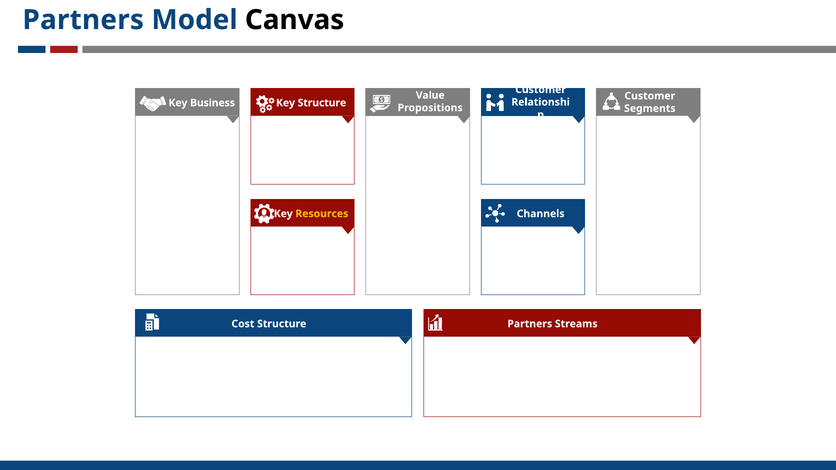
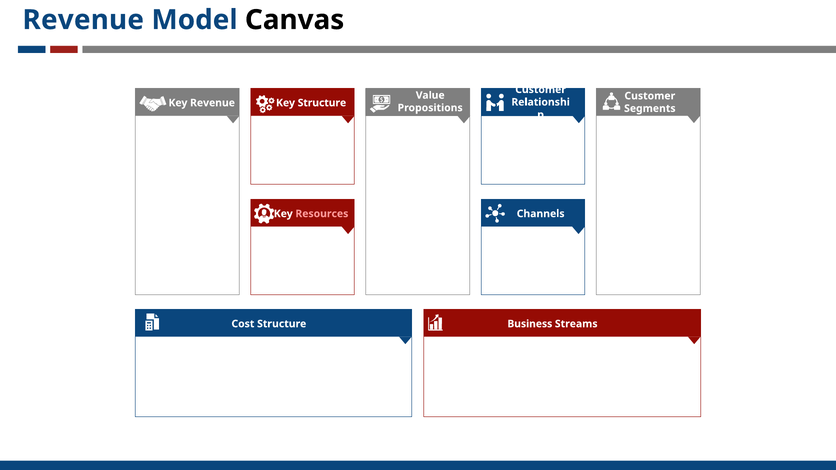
Partners: Partners -> Revenue (83, 20)
Key Business: Business -> Revenue (212, 103)
Resources colour: yellow -> pink (322, 214)
Structure Partners: Partners -> Business (530, 324)
